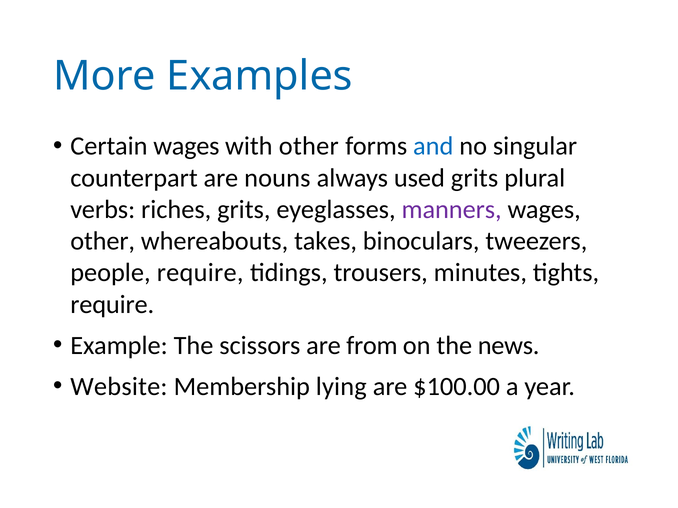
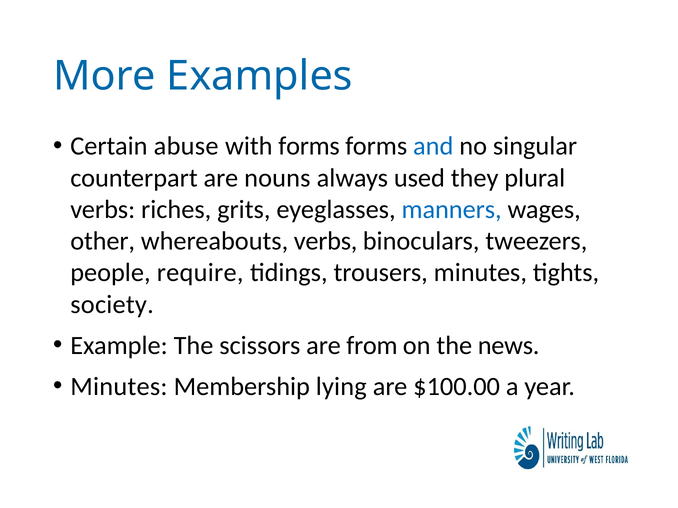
Certain wages: wages -> abuse (186, 146)
with other: other -> forms (309, 146)
used grits: grits -> they (475, 178)
manners colour: purple -> blue (452, 210)
whereabouts takes: takes -> verbs (326, 241)
require: require -> society (112, 305)
Website: Website -> Minutes (119, 387)
